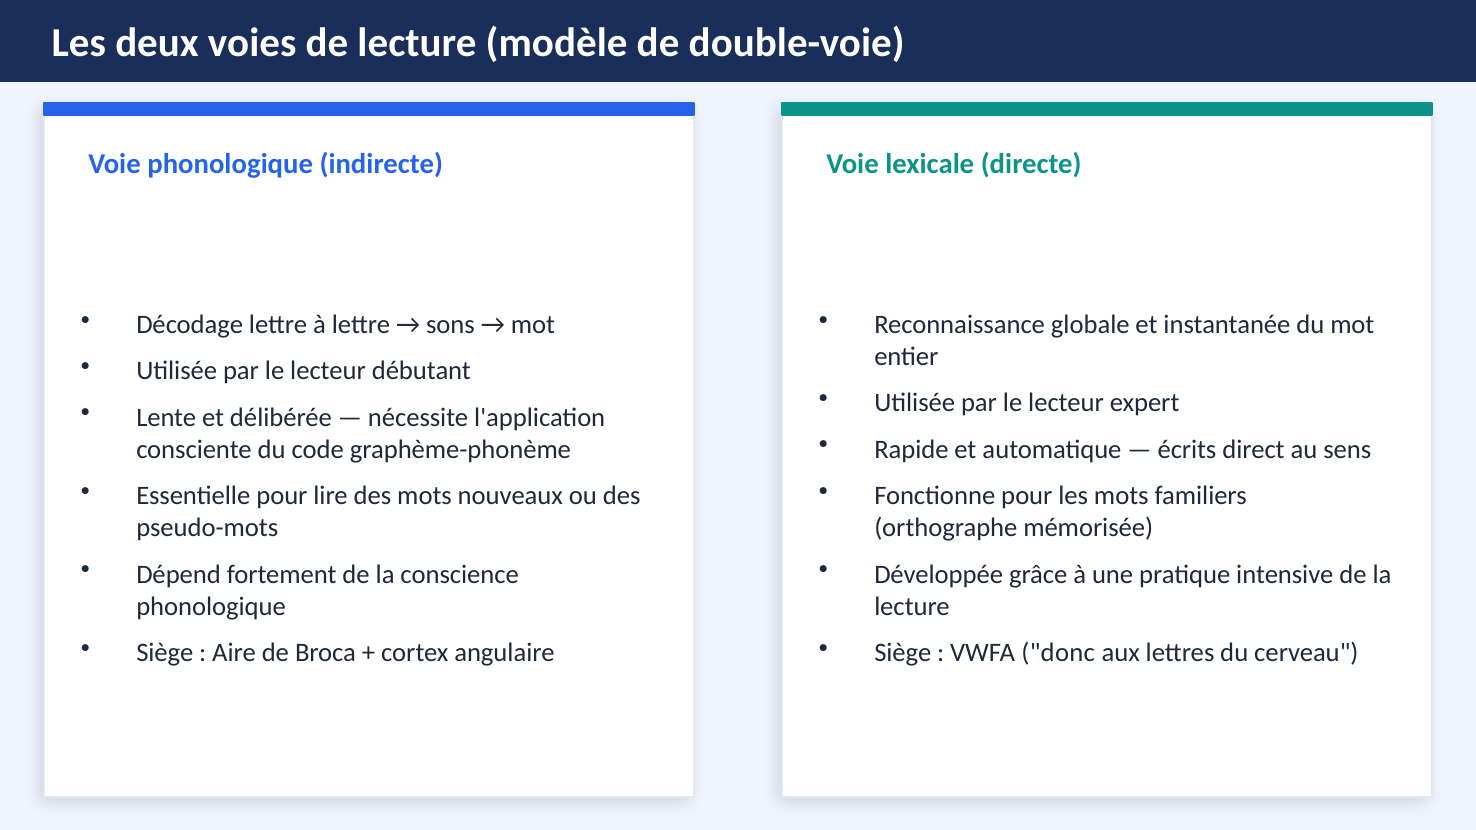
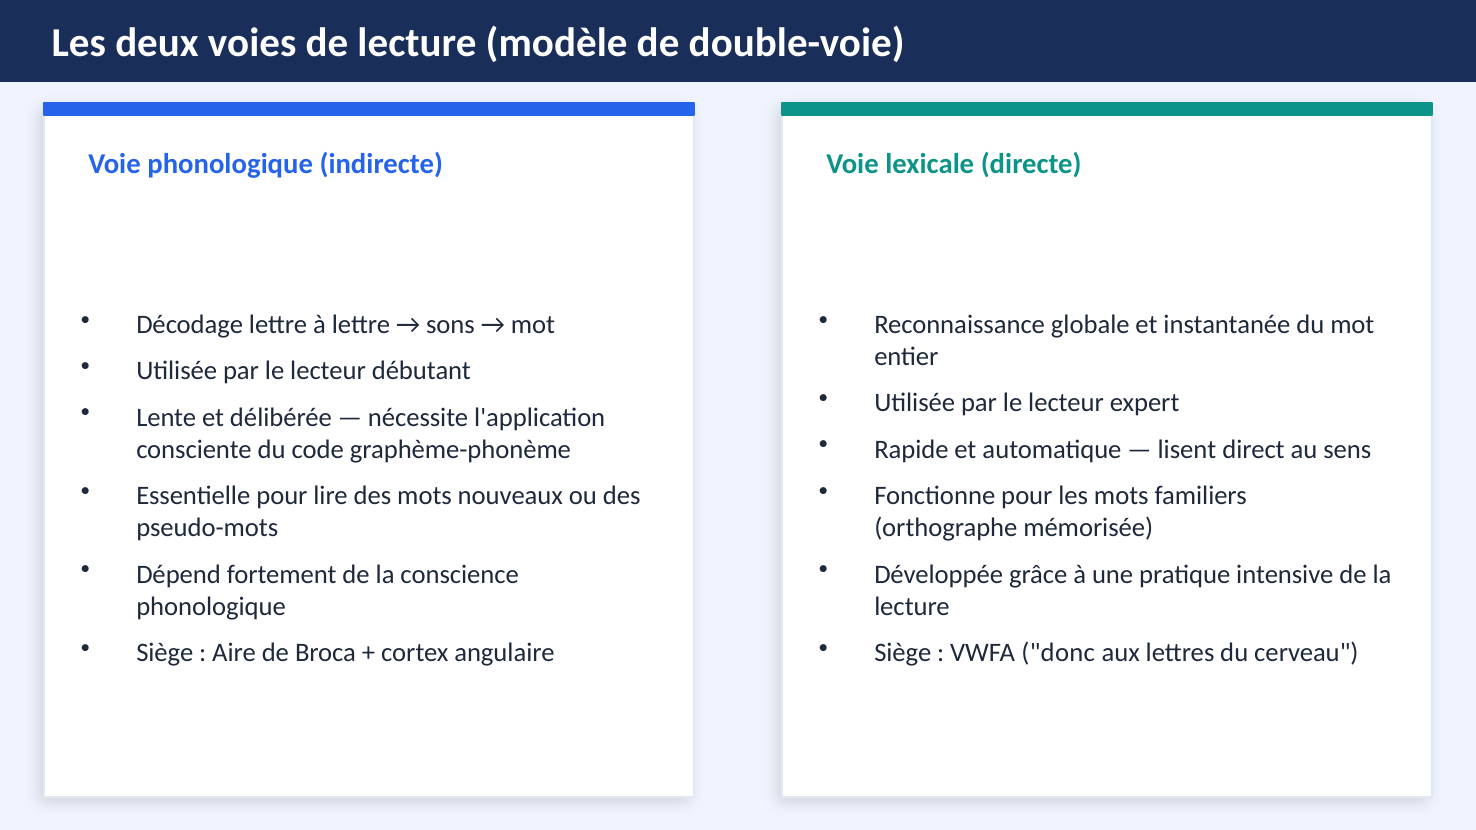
écrits: écrits -> lisent (1187, 450)
